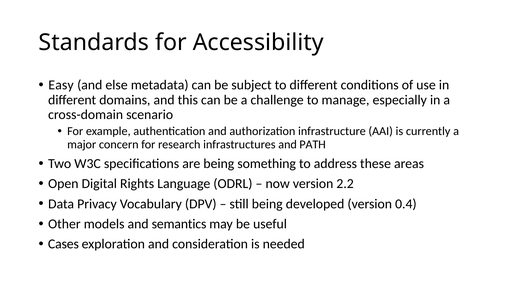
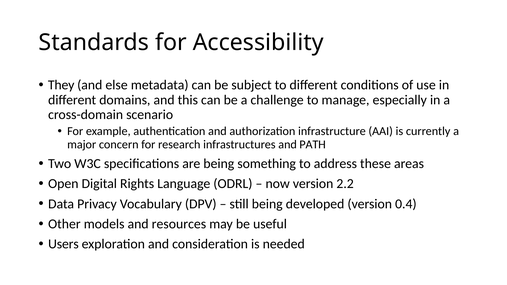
Easy: Easy -> They (61, 85)
semantics: semantics -> resources (179, 224)
Cases: Cases -> Users (63, 244)
